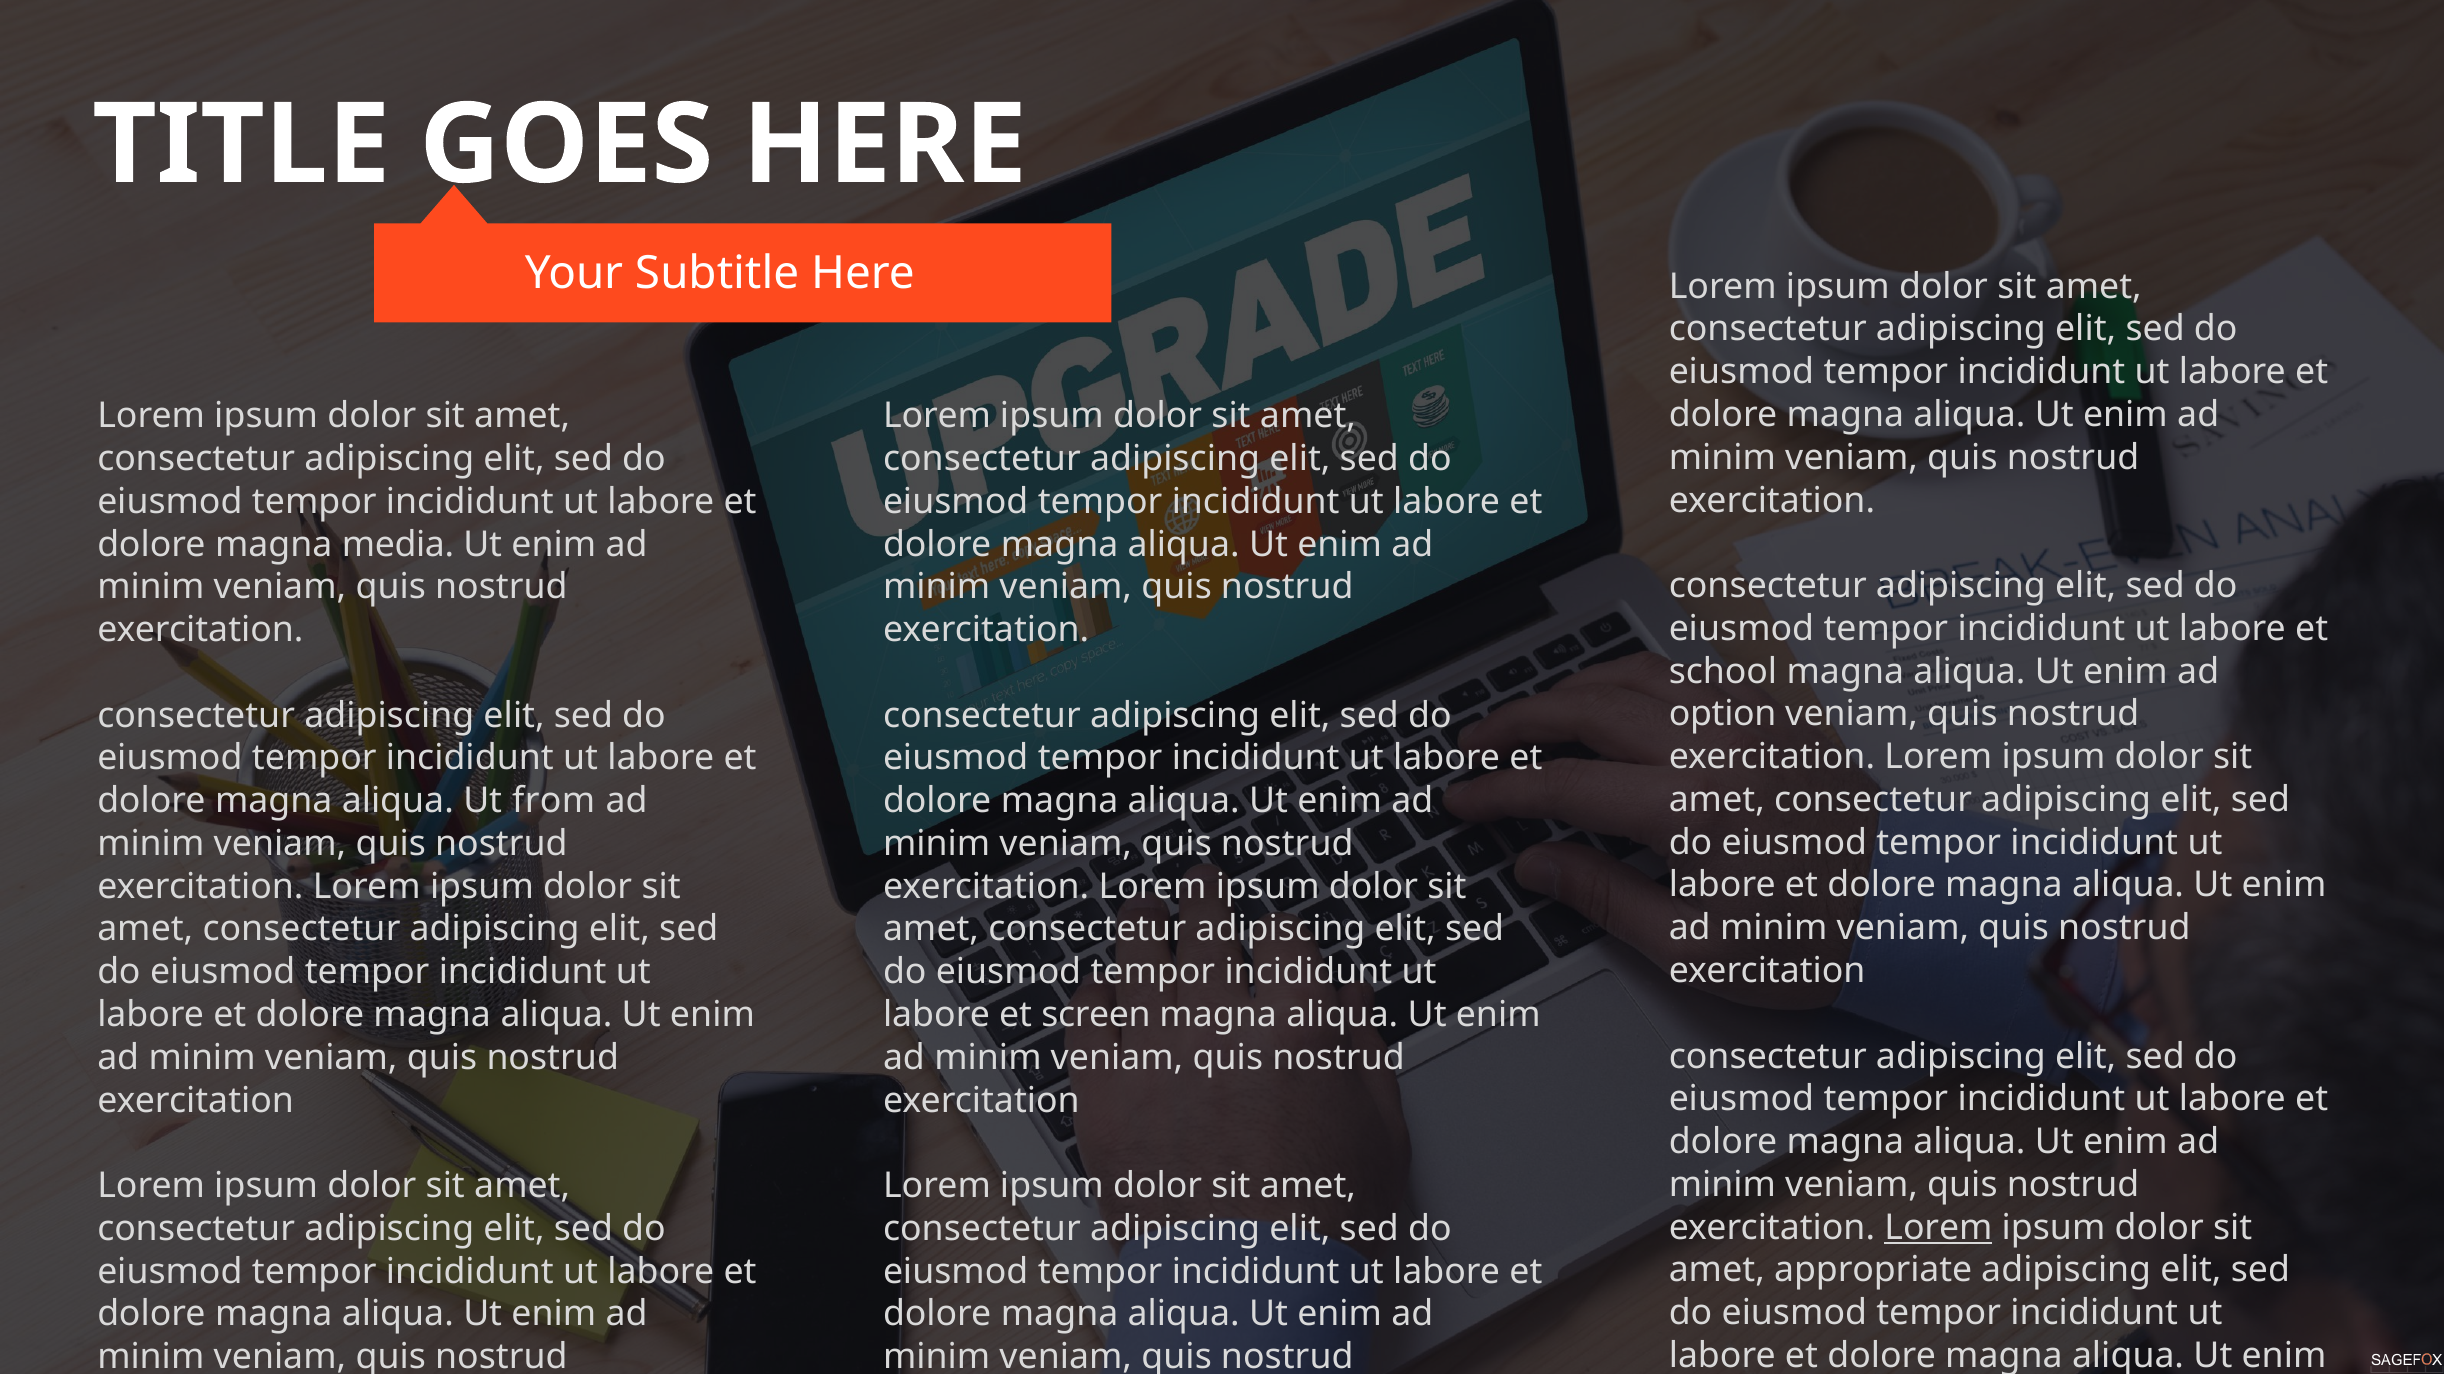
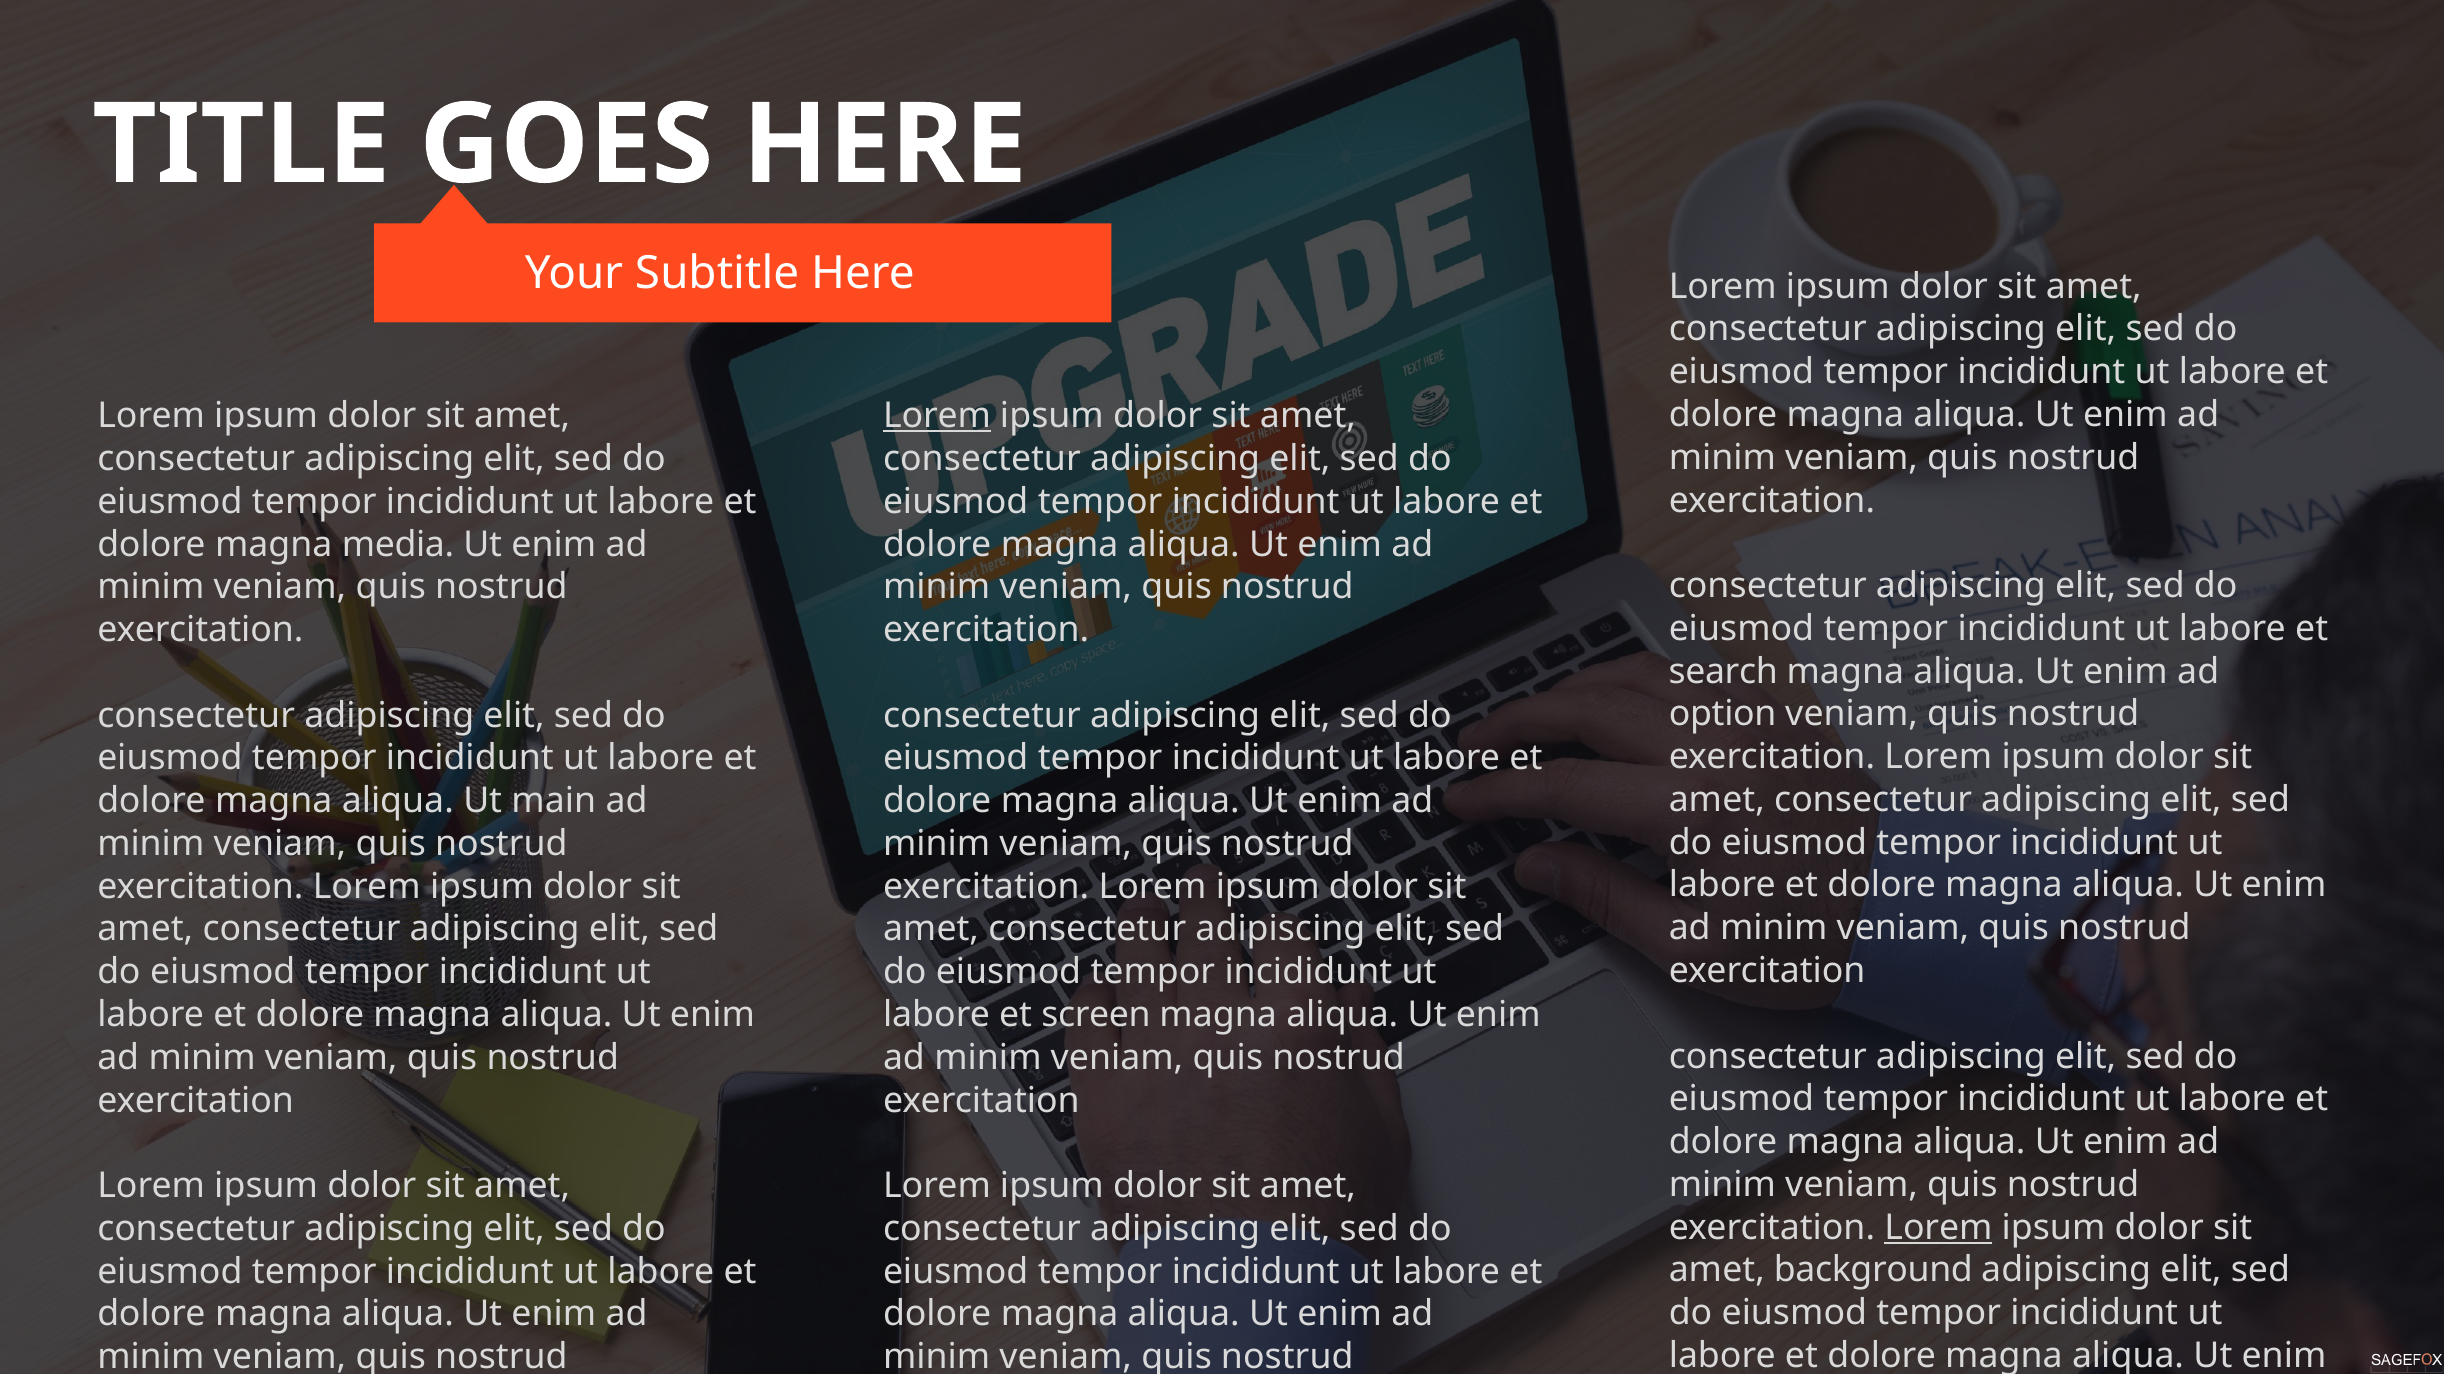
Lorem underline: none -> present (937, 416)
school: school -> search (1723, 672)
from: from -> main (554, 801)
appropriate: appropriate -> background (1873, 1271)
